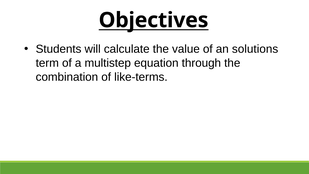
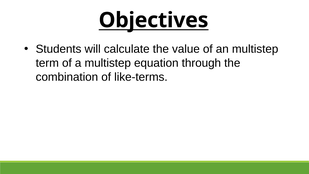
an solutions: solutions -> multistep (255, 49)
